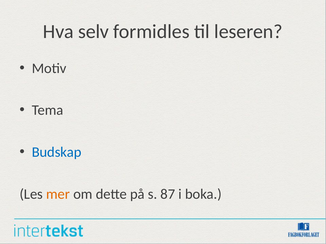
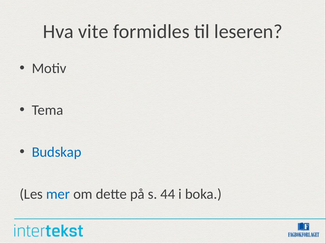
selv: selv -> vite (93, 32)
mer colour: orange -> blue (58, 194)
87: 87 -> 44 (168, 194)
